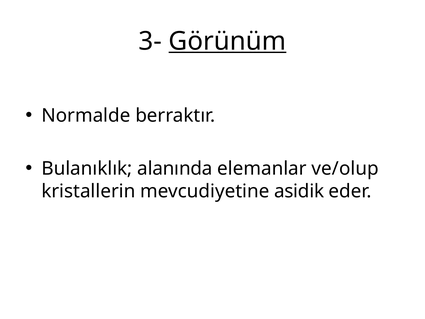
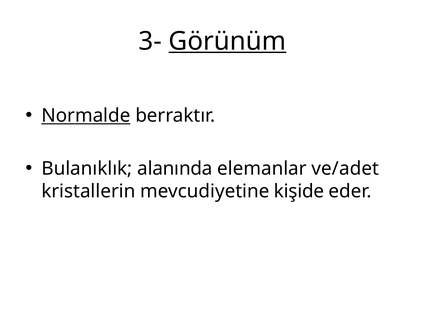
Normalde underline: none -> present (86, 116)
ve/olup: ve/olup -> ve/adet (345, 169)
asidik: asidik -> kişide (299, 191)
